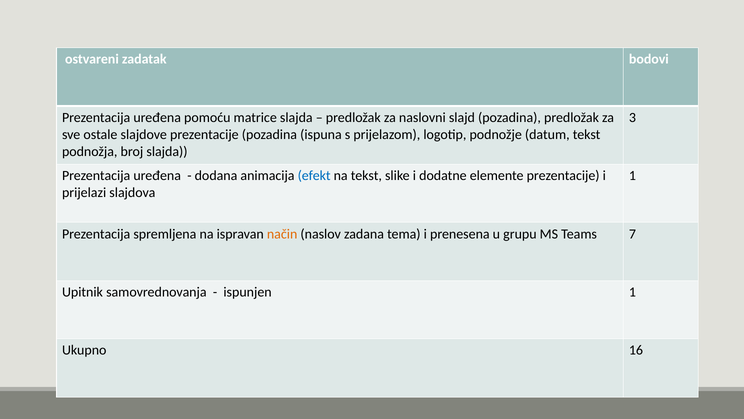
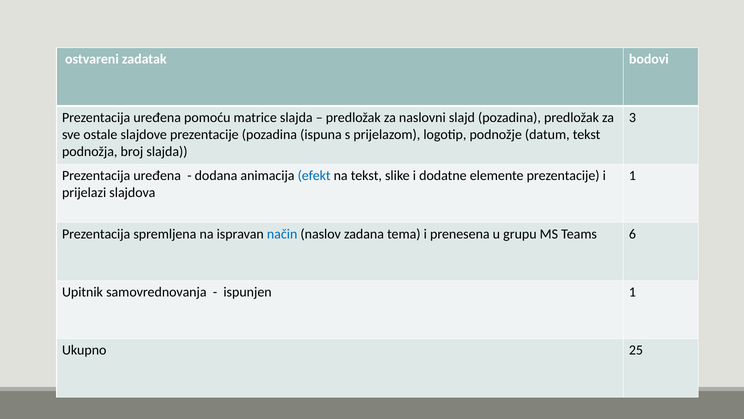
način colour: orange -> blue (282, 234)
7: 7 -> 6 (632, 234)
16: 16 -> 25 (636, 350)
